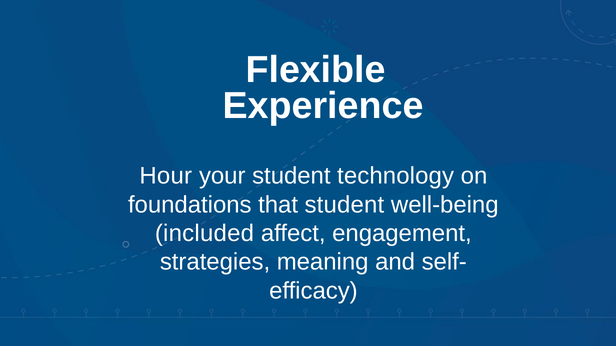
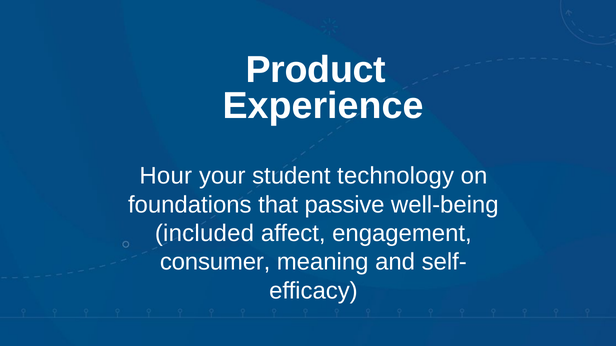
Flexible: Flexible -> Product (316, 70)
that student: student -> passive (345, 205)
strategies: strategies -> consumer (215, 262)
